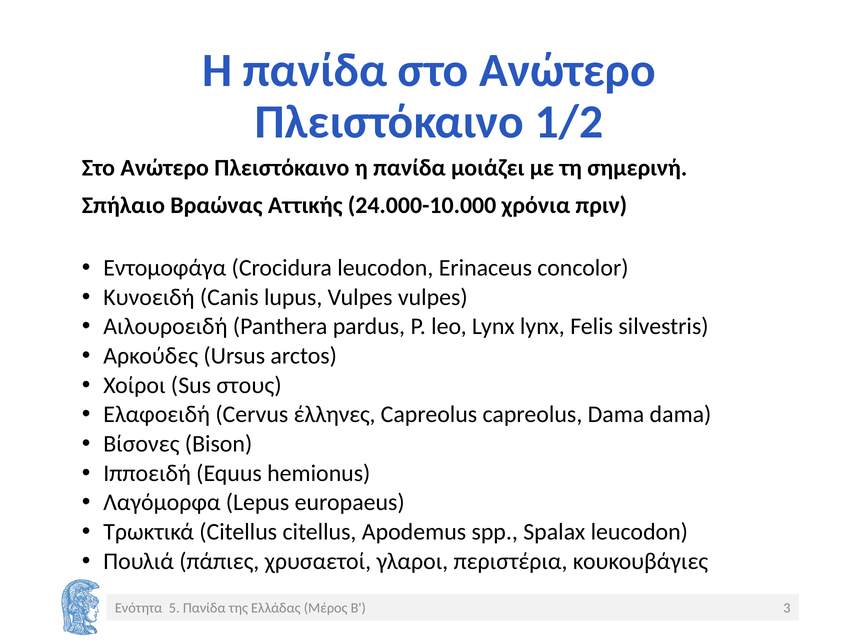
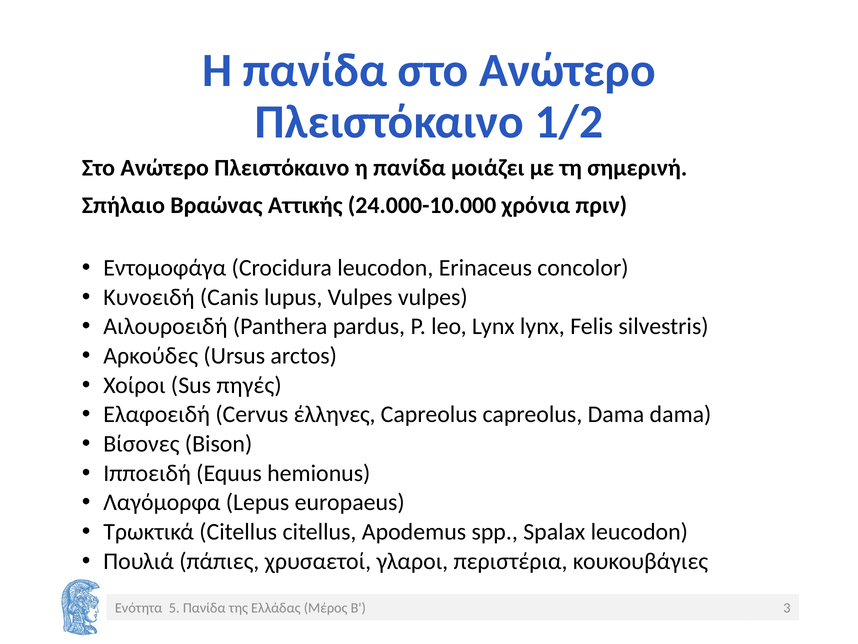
στους: στους -> πηγές (249, 385)
